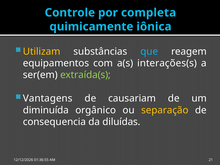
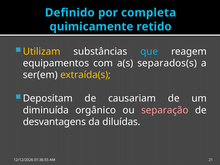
Controle: Controle -> Definido (70, 13)
iônica: iônica -> retido (154, 27)
interações(s: interações(s -> separados(s (167, 63)
extraída(s colour: light green -> yellow (85, 75)
Vantagens: Vantagens -> Depositam (48, 98)
separação colour: yellow -> pink (165, 110)
consequencia: consequencia -> desvantagens (54, 122)
